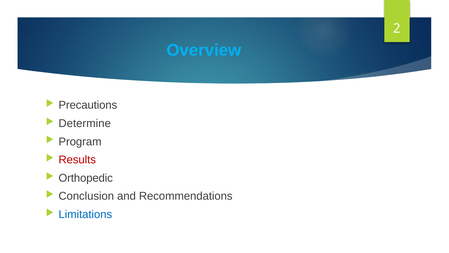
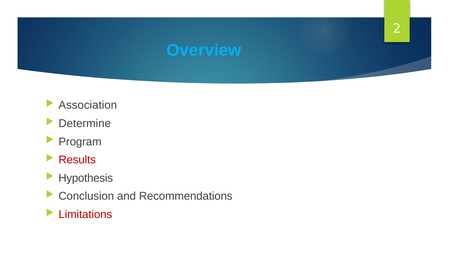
Precautions: Precautions -> Association (88, 105)
Orthopedic: Orthopedic -> Hypothesis (86, 178)
Limitations colour: blue -> red (85, 214)
